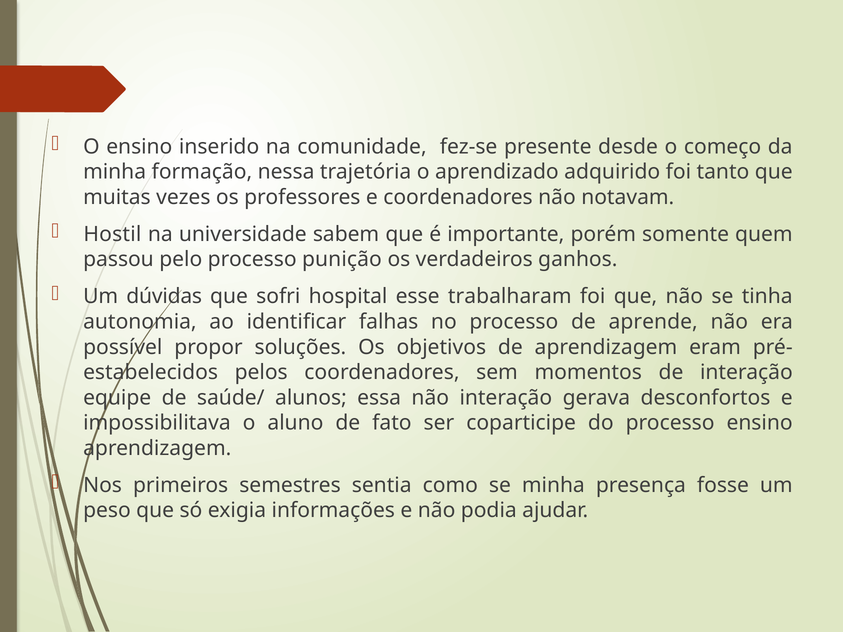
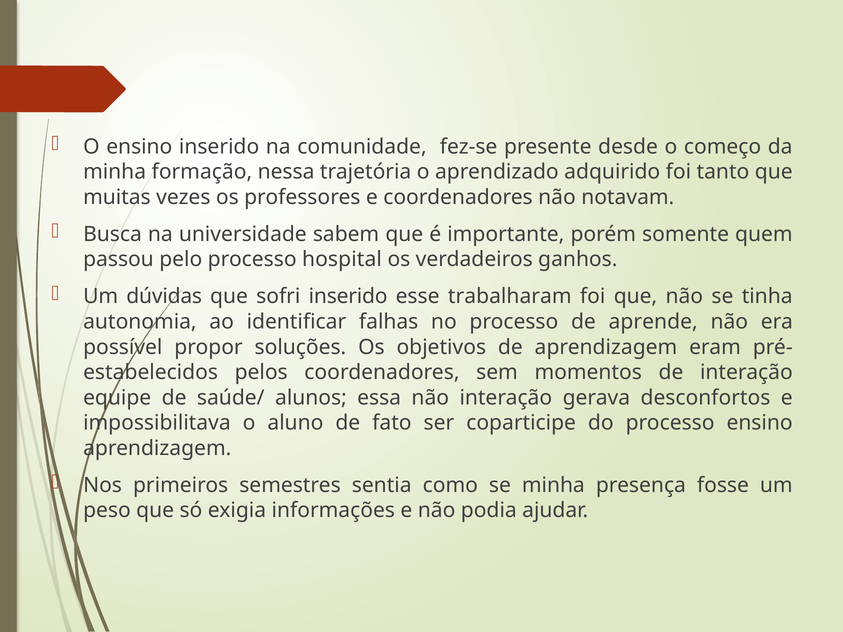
Hostil: Hostil -> Busca (113, 234)
punição: punição -> hospital (342, 260)
sofri hospital: hospital -> inserido (348, 297)
